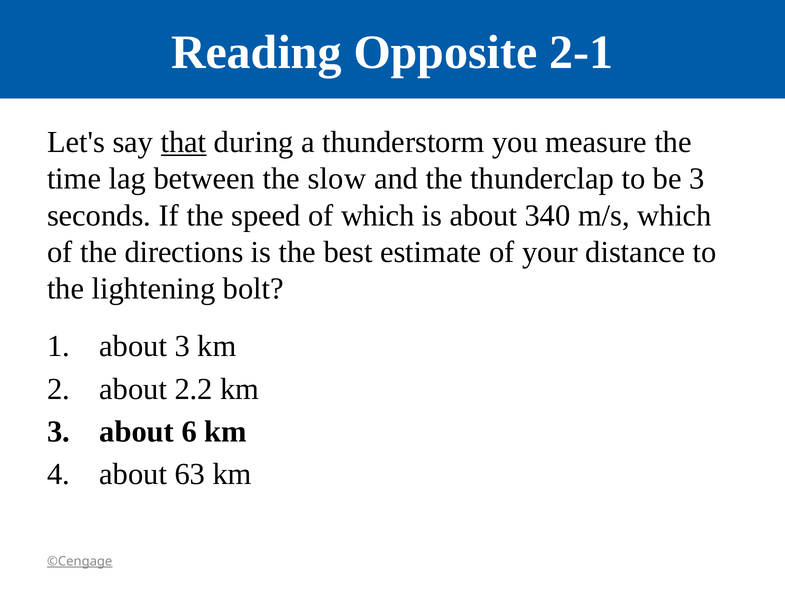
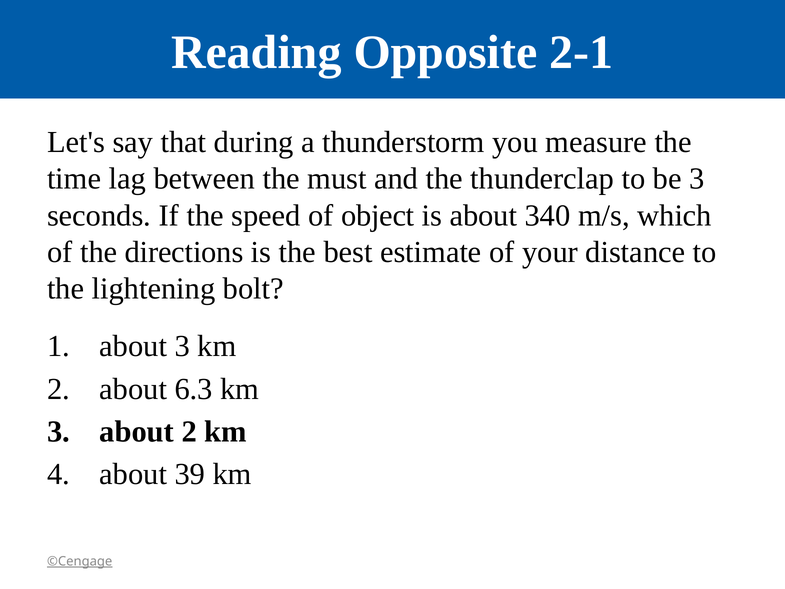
that underline: present -> none (184, 142)
slow: slow -> must (337, 179)
of which: which -> object (378, 215)
2.2: 2.2 -> 6.3 (194, 389)
about 6: 6 -> 2 (189, 432)
63: 63 -> 39 (190, 474)
